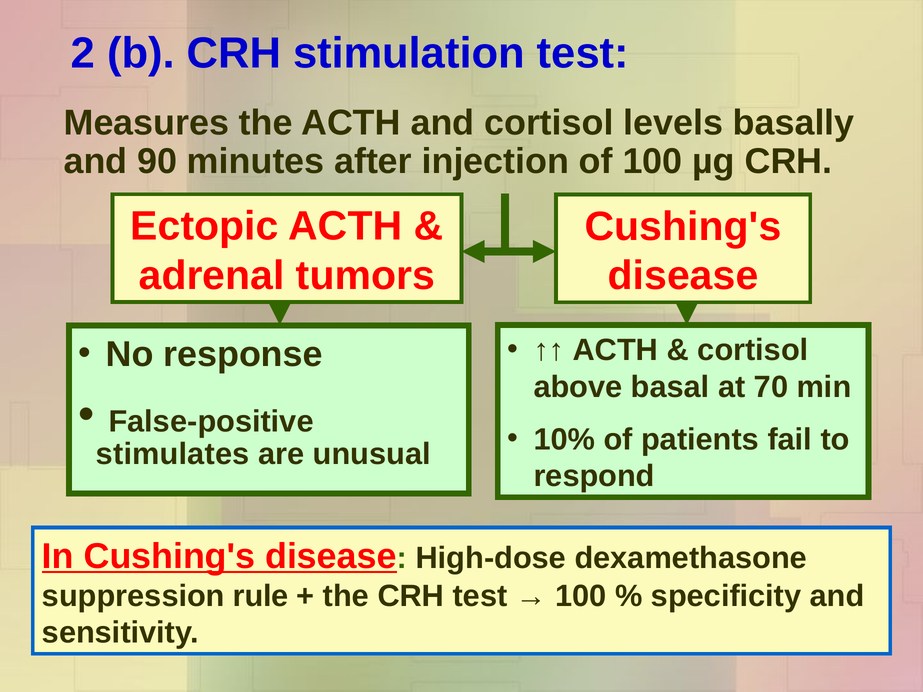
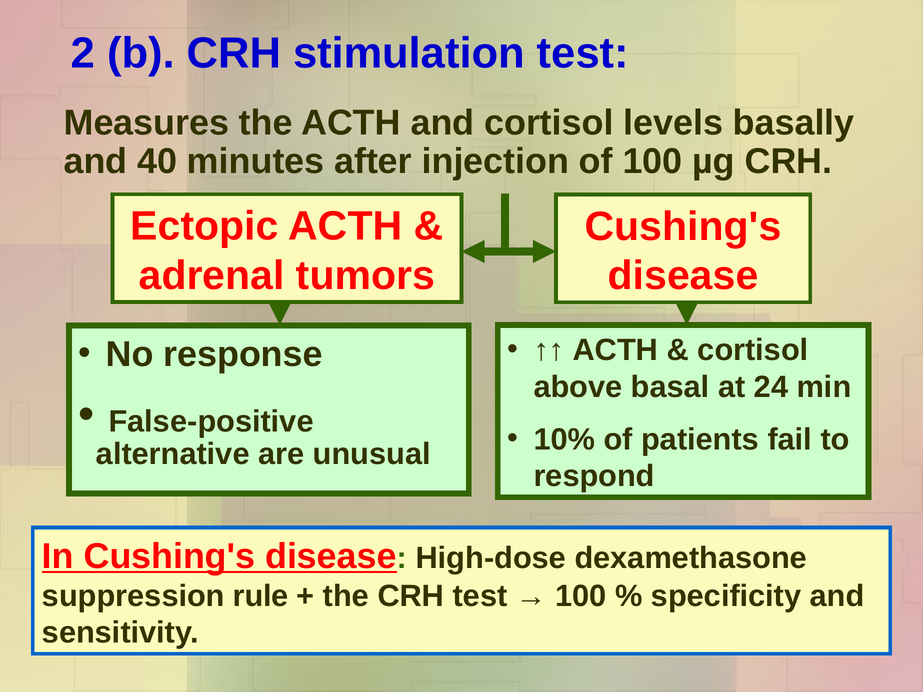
90: 90 -> 40 (157, 162)
70: 70 -> 24 (771, 387)
stimulates: stimulates -> alternative (173, 454)
